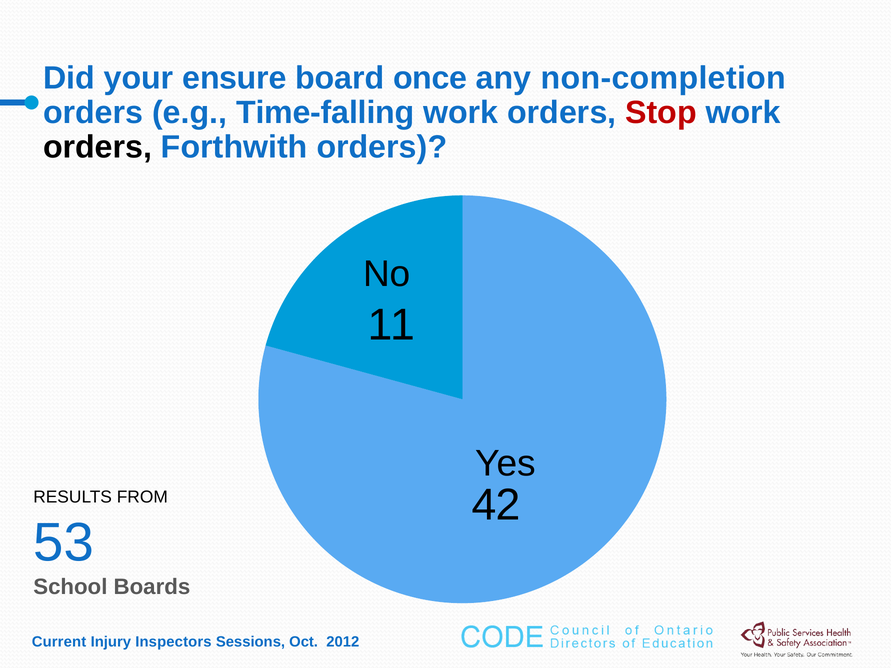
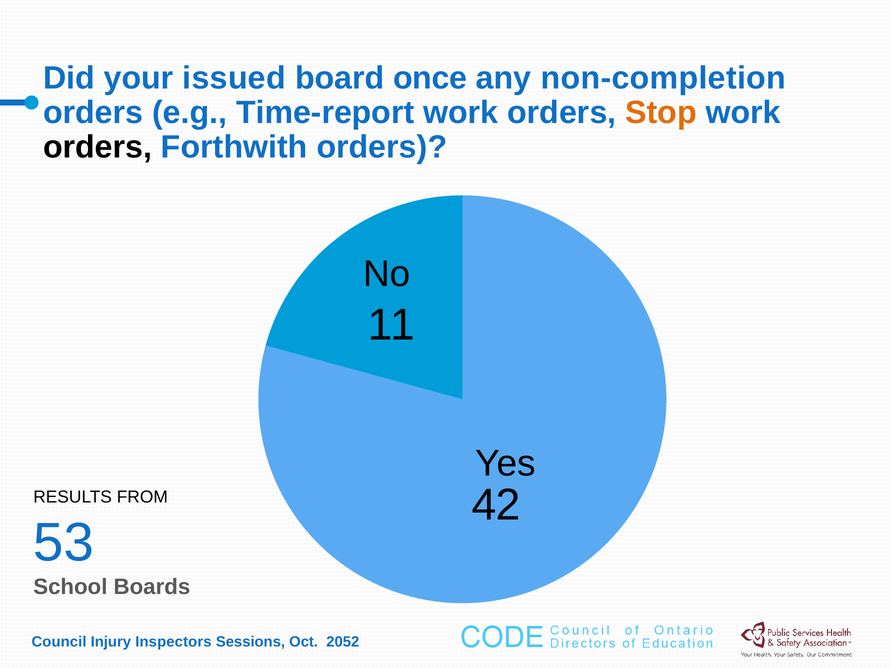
ensure: ensure -> issued (234, 78)
Time-falling: Time-falling -> Time-report (325, 113)
Stop colour: red -> orange (661, 113)
Current: Current -> Council (59, 642)
2012: 2012 -> 2052 (343, 642)
